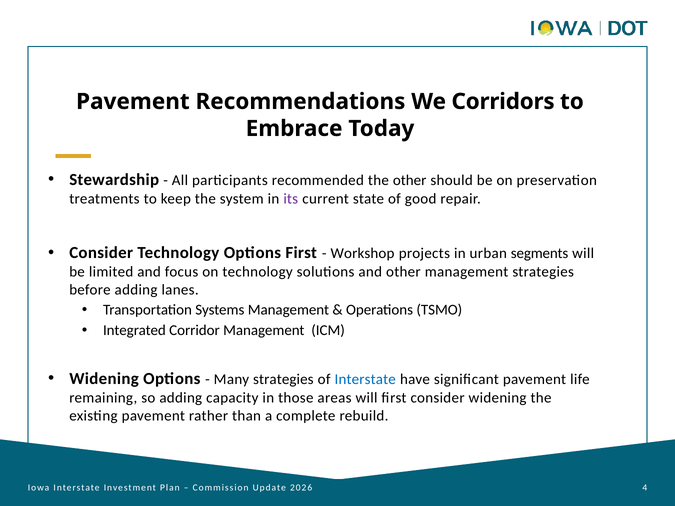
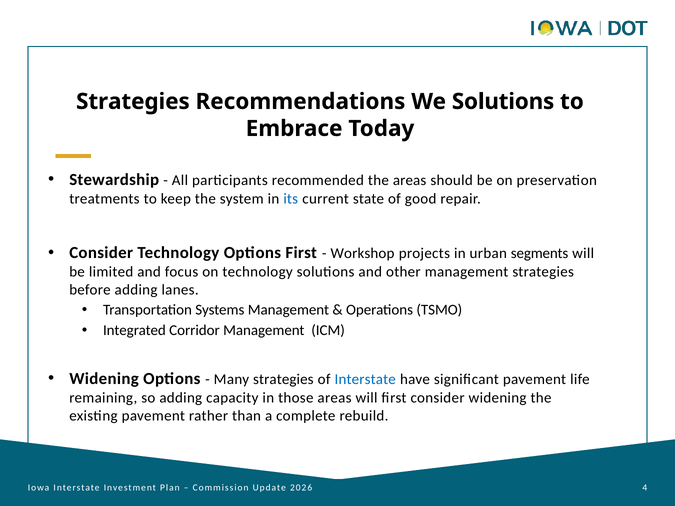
Pavement: Pavement -> Strategies (133, 102)
We Corridors: Corridors -> Solutions (503, 102)
the other: other -> areas (410, 180)
its colour: purple -> blue (291, 199)
